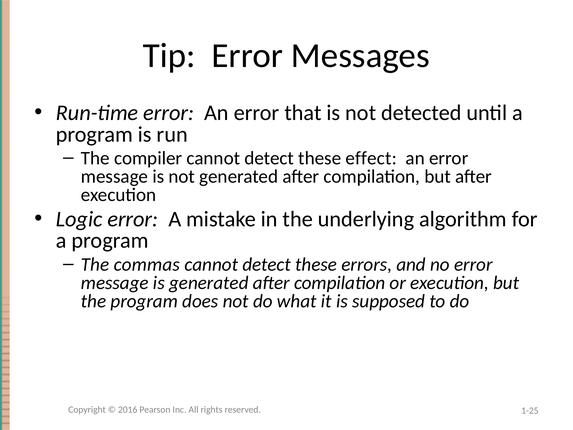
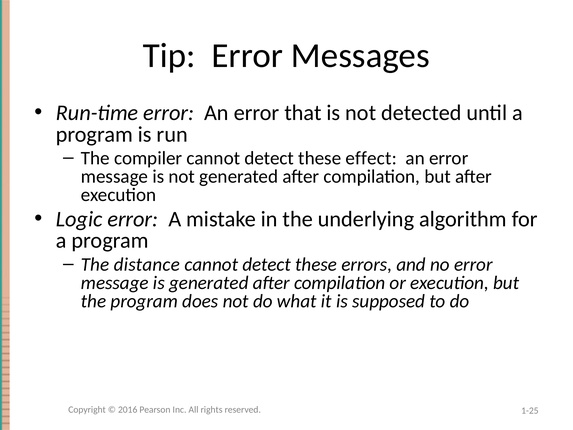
commas: commas -> distance (147, 264)
